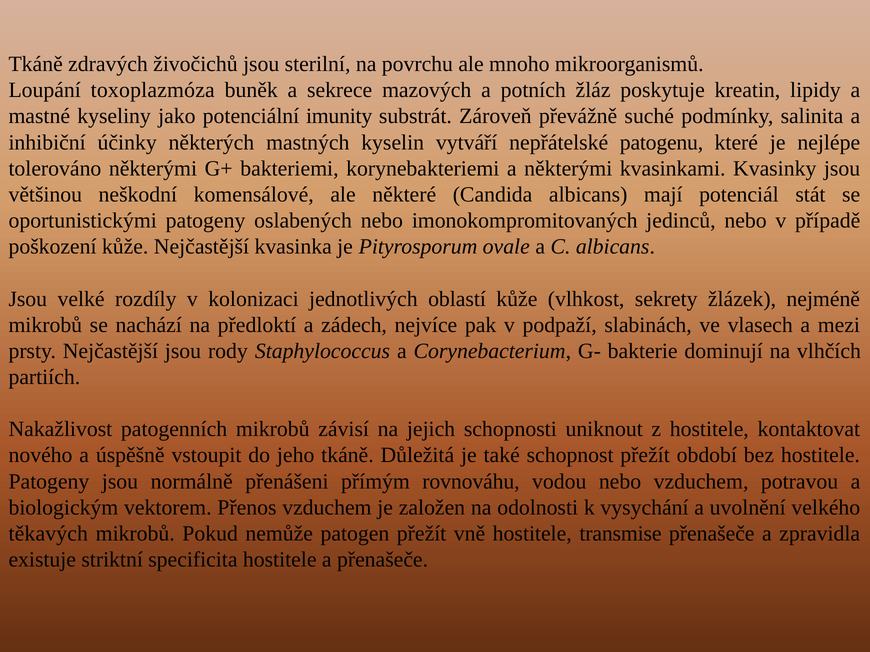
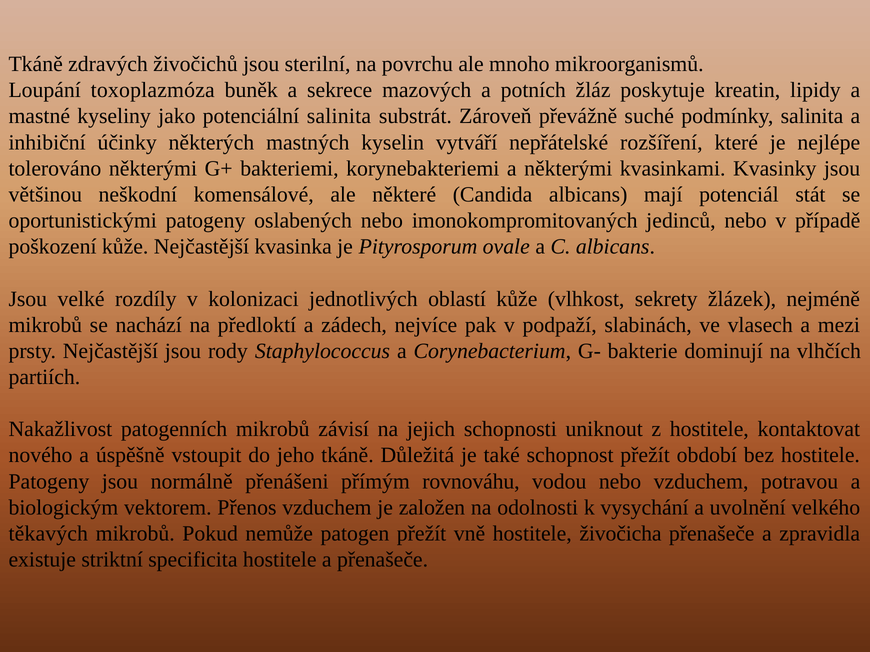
potenciální imunity: imunity -> salinita (339, 116)
patogenu: patogenu -> rozšíření (661, 142)
transmise: transmise -> živočicha (620, 534)
